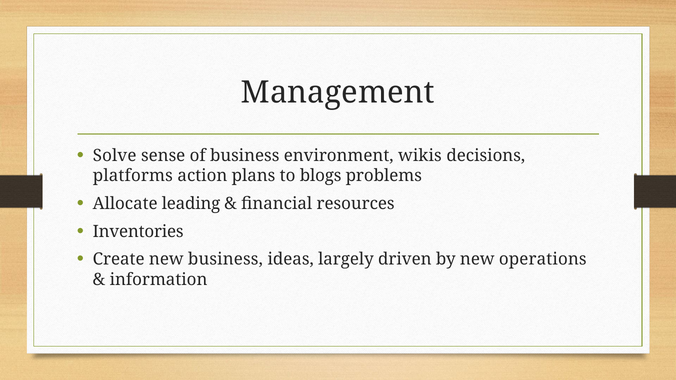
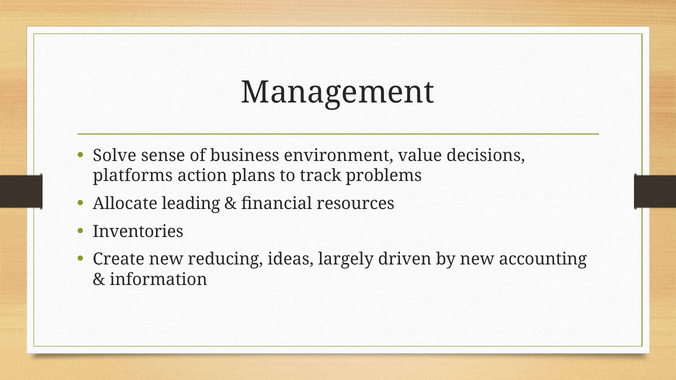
wikis: wikis -> value (420, 156)
blogs: blogs -> track (321, 176)
new business: business -> reducing (226, 260)
operations: operations -> accounting (543, 260)
